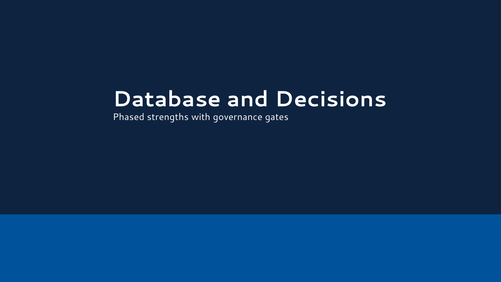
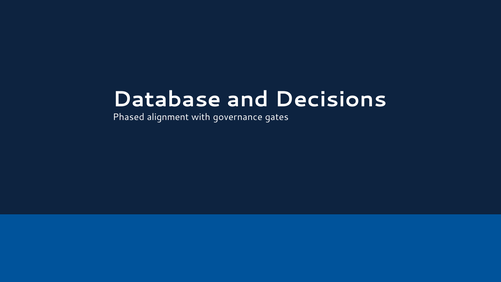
strengths: strengths -> alignment (168, 117)
